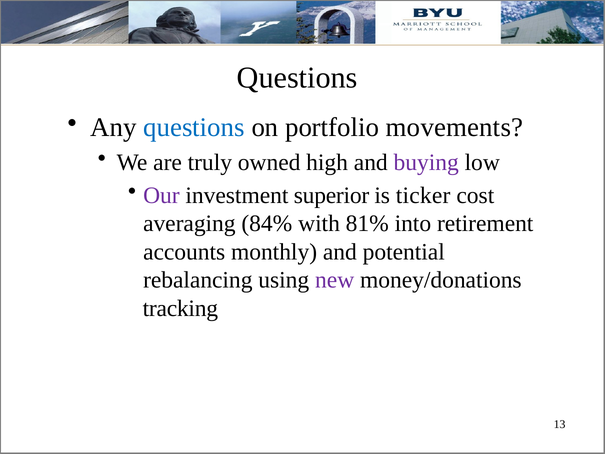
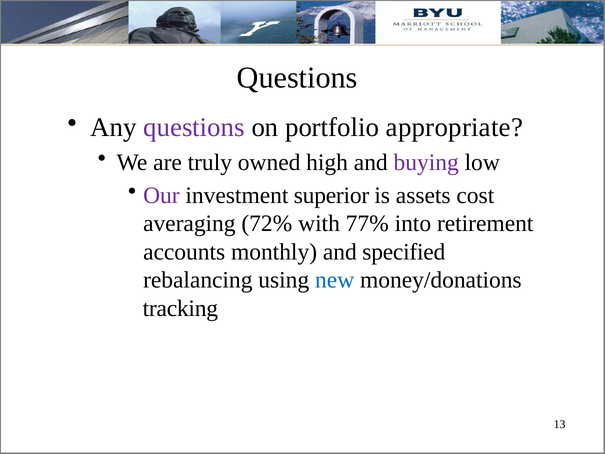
questions colour: blue -> purple (194, 127)
movements: movements -> appropriate (454, 127)
ticker: ticker -> assets (423, 195)
84%: 84% -> 72% (267, 223)
81%: 81% -> 77% (367, 223)
potential: potential -> specified (404, 252)
new colour: purple -> blue (335, 280)
